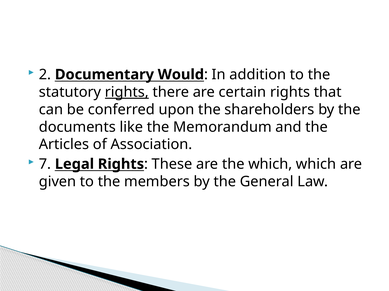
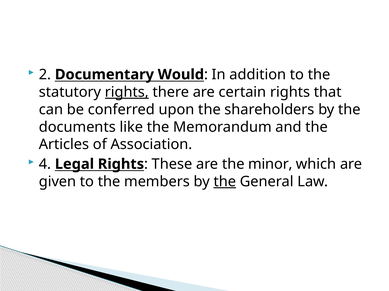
7: 7 -> 4 (45, 164)
the which: which -> minor (270, 164)
the underline: none -> present (225, 182)
